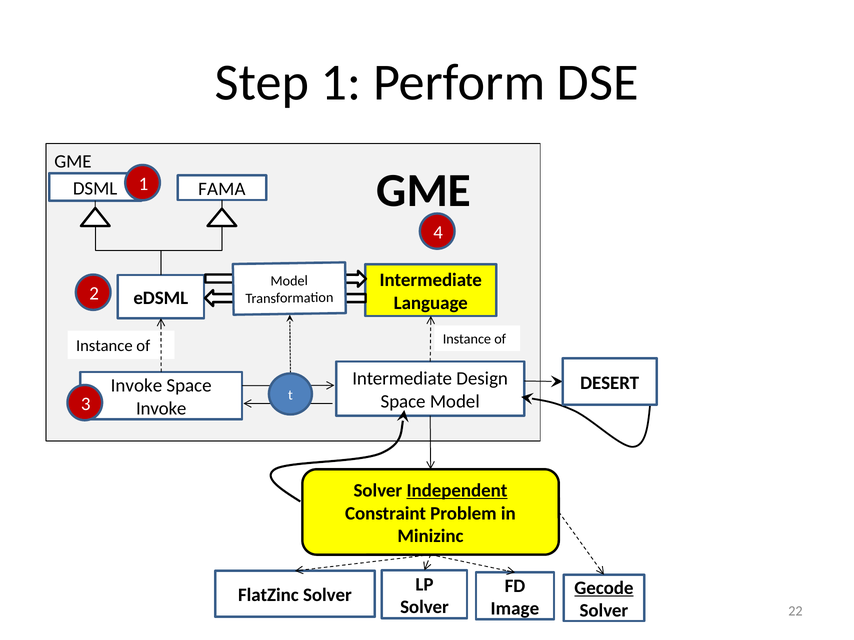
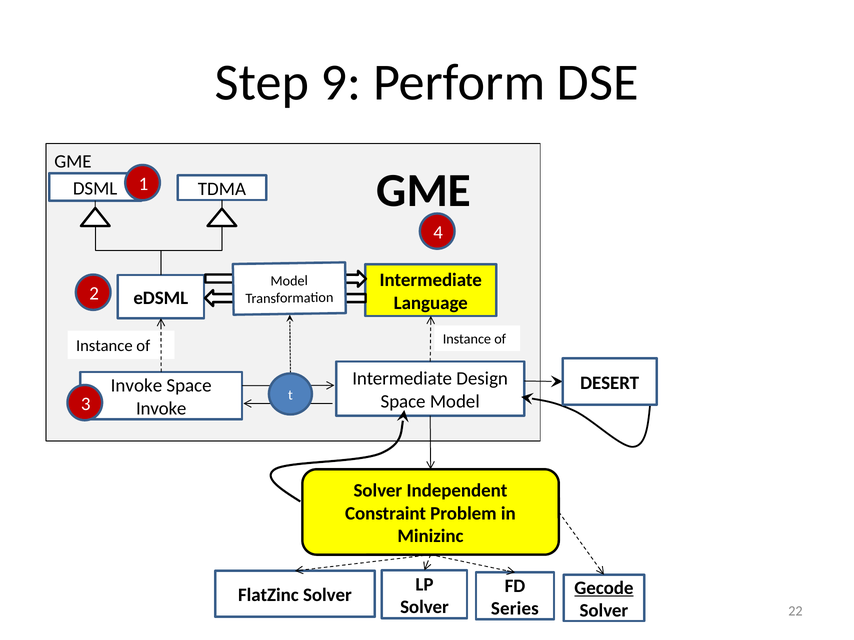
Step 1: 1 -> 9 (341, 83)
FAMA: FAMA -> TDMA (222, 189)
Independent underline: present -> none (457, 491)
Image: Image -> Series (515, 609)
